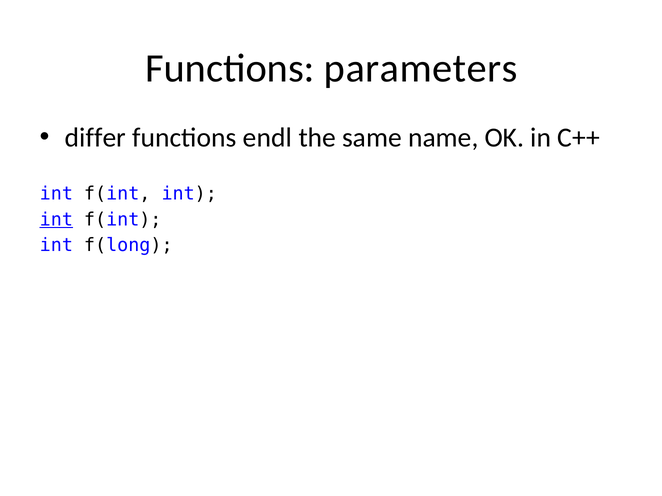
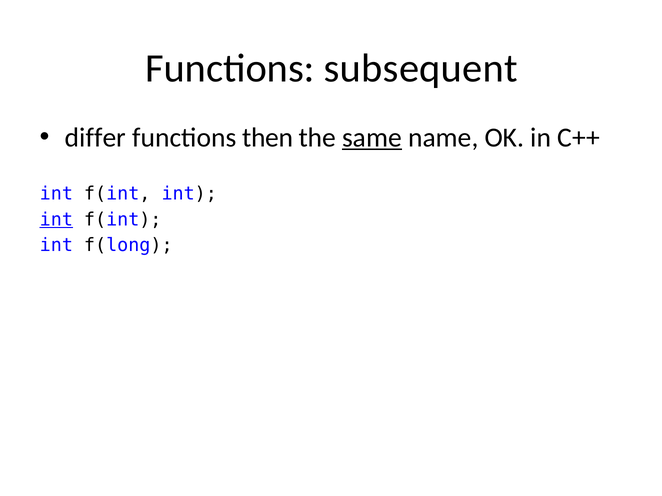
parameters: parameters -> subsequent (421, 68)
endl: endl -> then (268, 138)
same underline: none -> present (372, 138)
